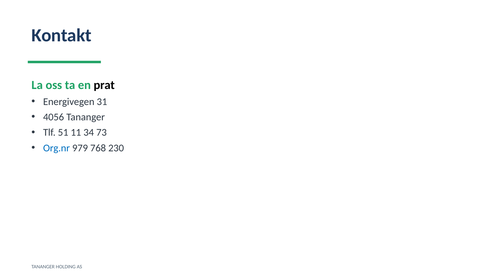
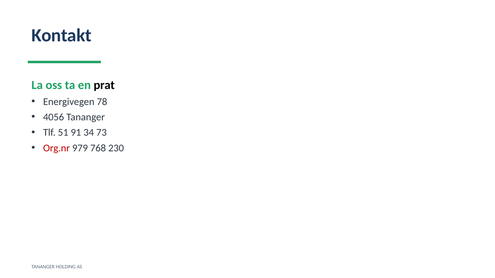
31: 31 -> 78 (102, 102)
11: 11 -> 91 (76, 133)
Org.nr colour: blue -> red (57, 148)
